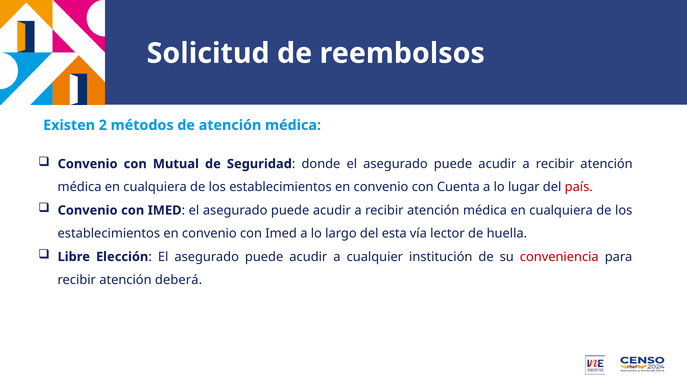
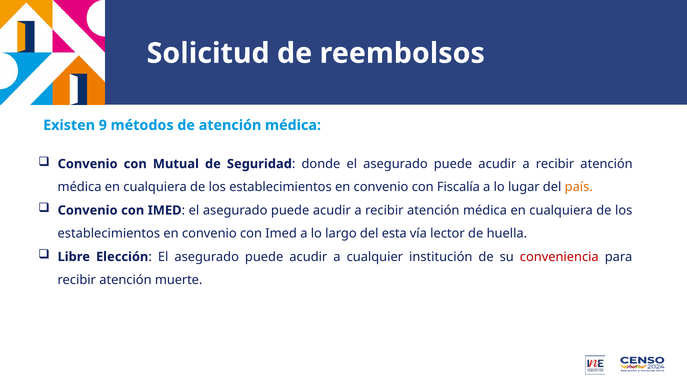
2: 2 -> 9 (103, 125)
Cuenta: Cuenta -> Fiscalía (458, 187)
país colour: red -> orange (579, 187)
deberá: deberá -> muerte (179, 280)
